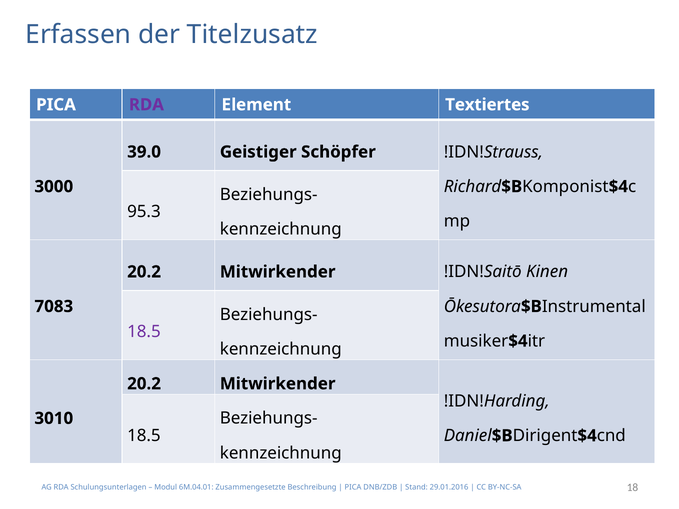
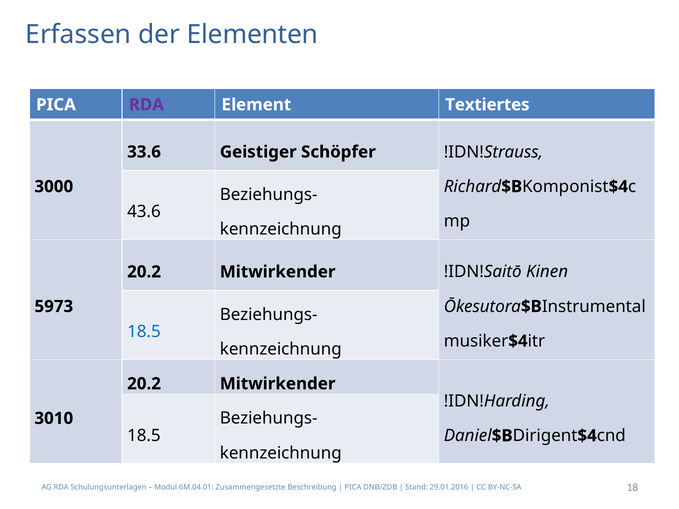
Titelzusatz: Titelzusatz -> Elementen (252, 34)
39.0: 39.0 -> 33.6 (144, 152)
95.3: 95.3 -> 43.6 (144, 212)
7083: 7083 -> 5973 (54, 307)
18.5 colour: purple -> blue (144, 332)
